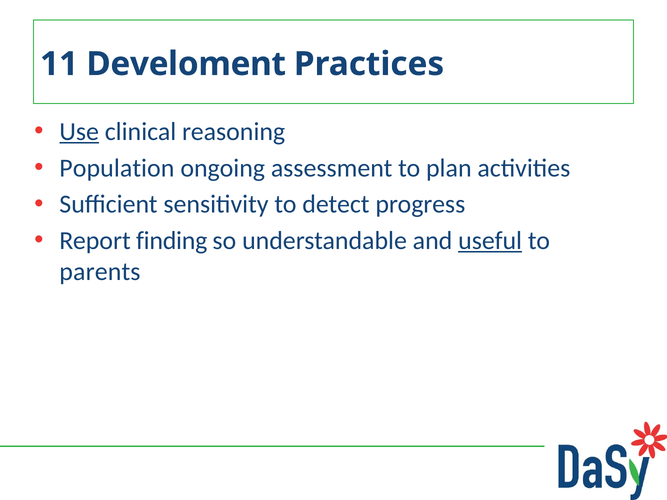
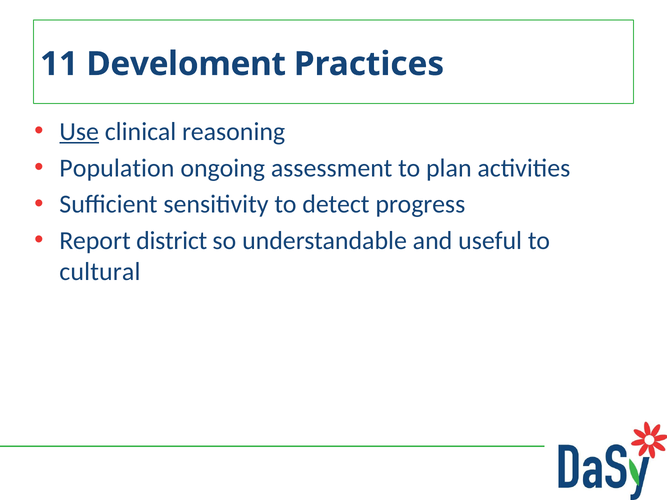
finding: finding -> district (172, 241)
useful underline: present -> none (490, 241)
parents: parents -> cultural (100, 272)
